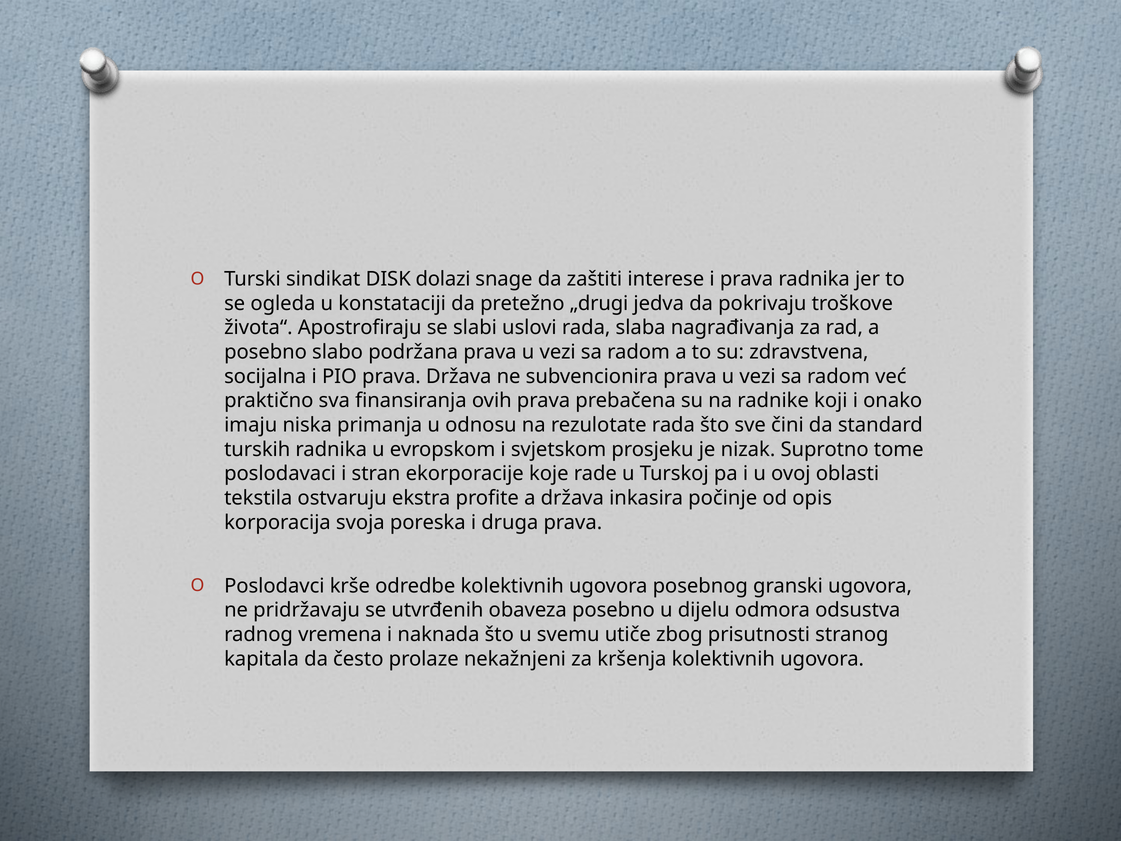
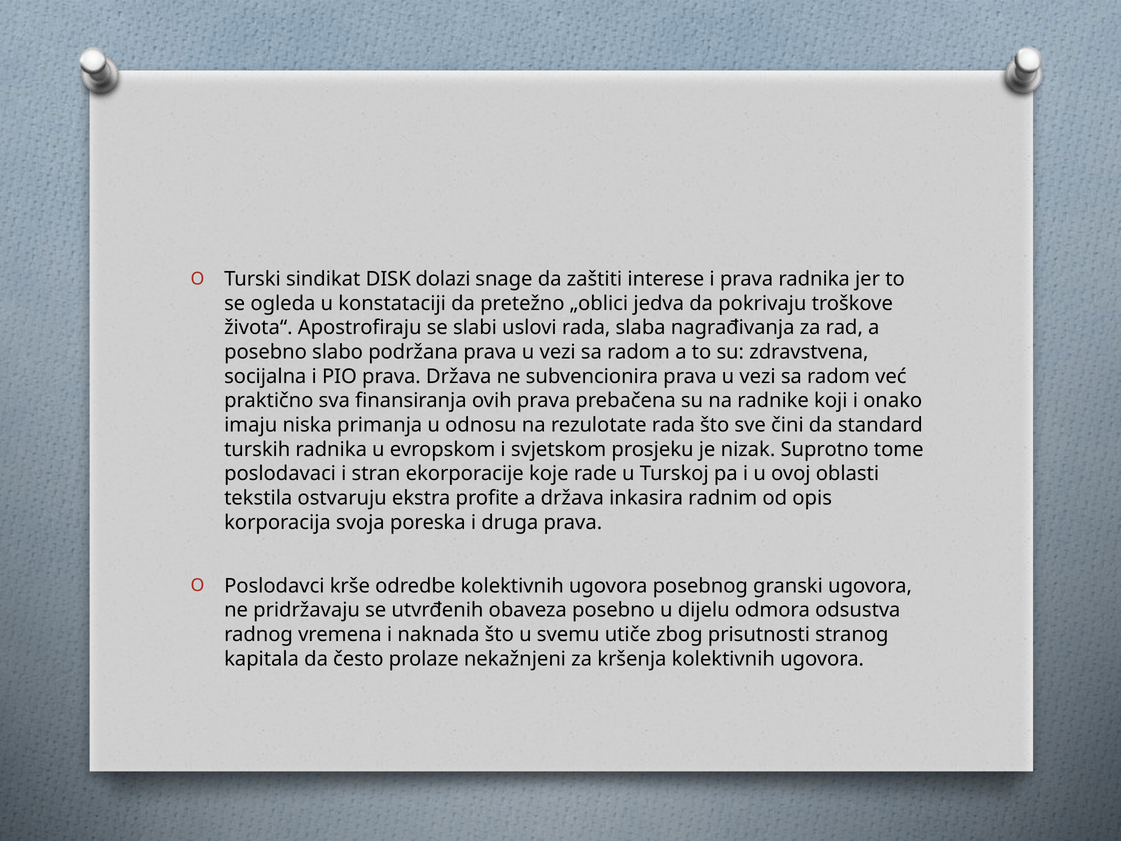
„drugi: „drugi -> „oblici (599, 303)
počinje: počinje -> radnim (723, 498)
